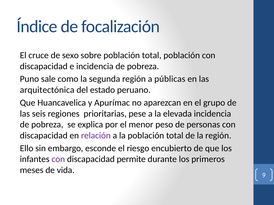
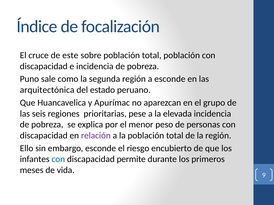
sexo: sexo -> este (70, 55)
a públicas: públicas -> esconde (170, 79)
con colour: purple -> blue (58, 160)
